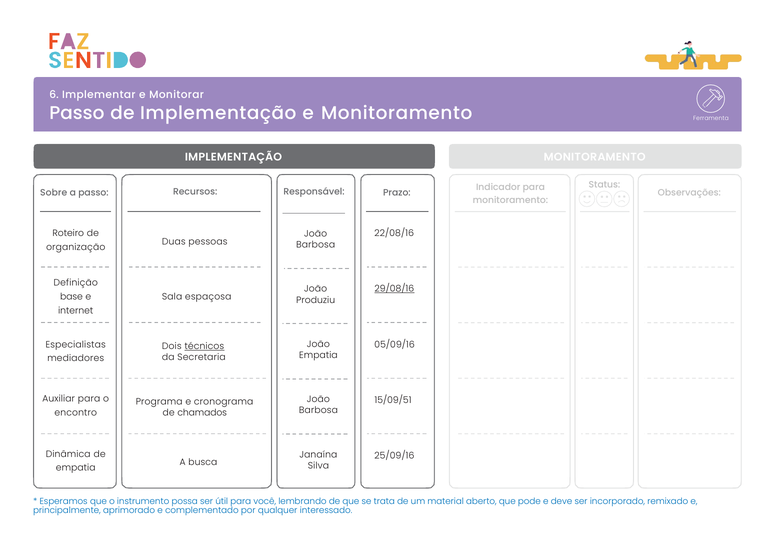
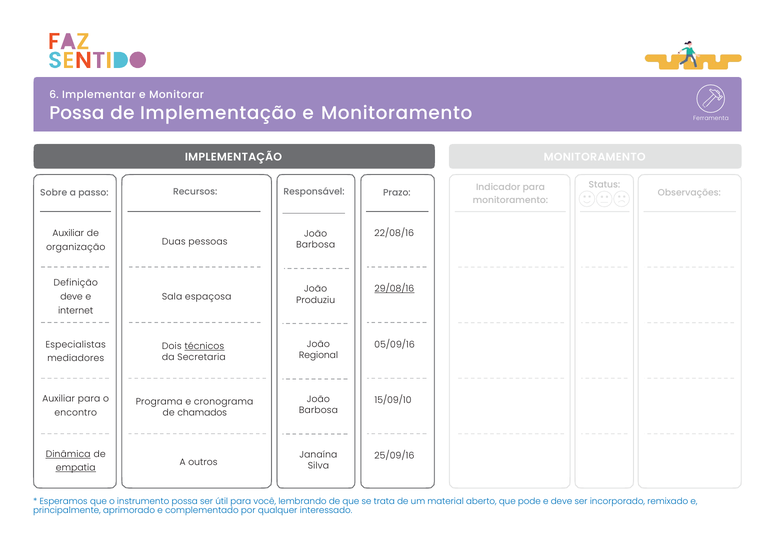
Passo: Passo -> Possa (77, 113)
Roteiro: Roteiro -> Auxiliar (68, 233)
base: base -> deve (72, 297)
Empatia: Empatia -> Regional (318, 355)
15/09/51: 15/09/51 -> 15/09/10 (393, 400)
Dinâmica underline: none -> present (68, 454)
busca: busca -> outros (203, 462)
empatia underline: none -> present (76, 468)
